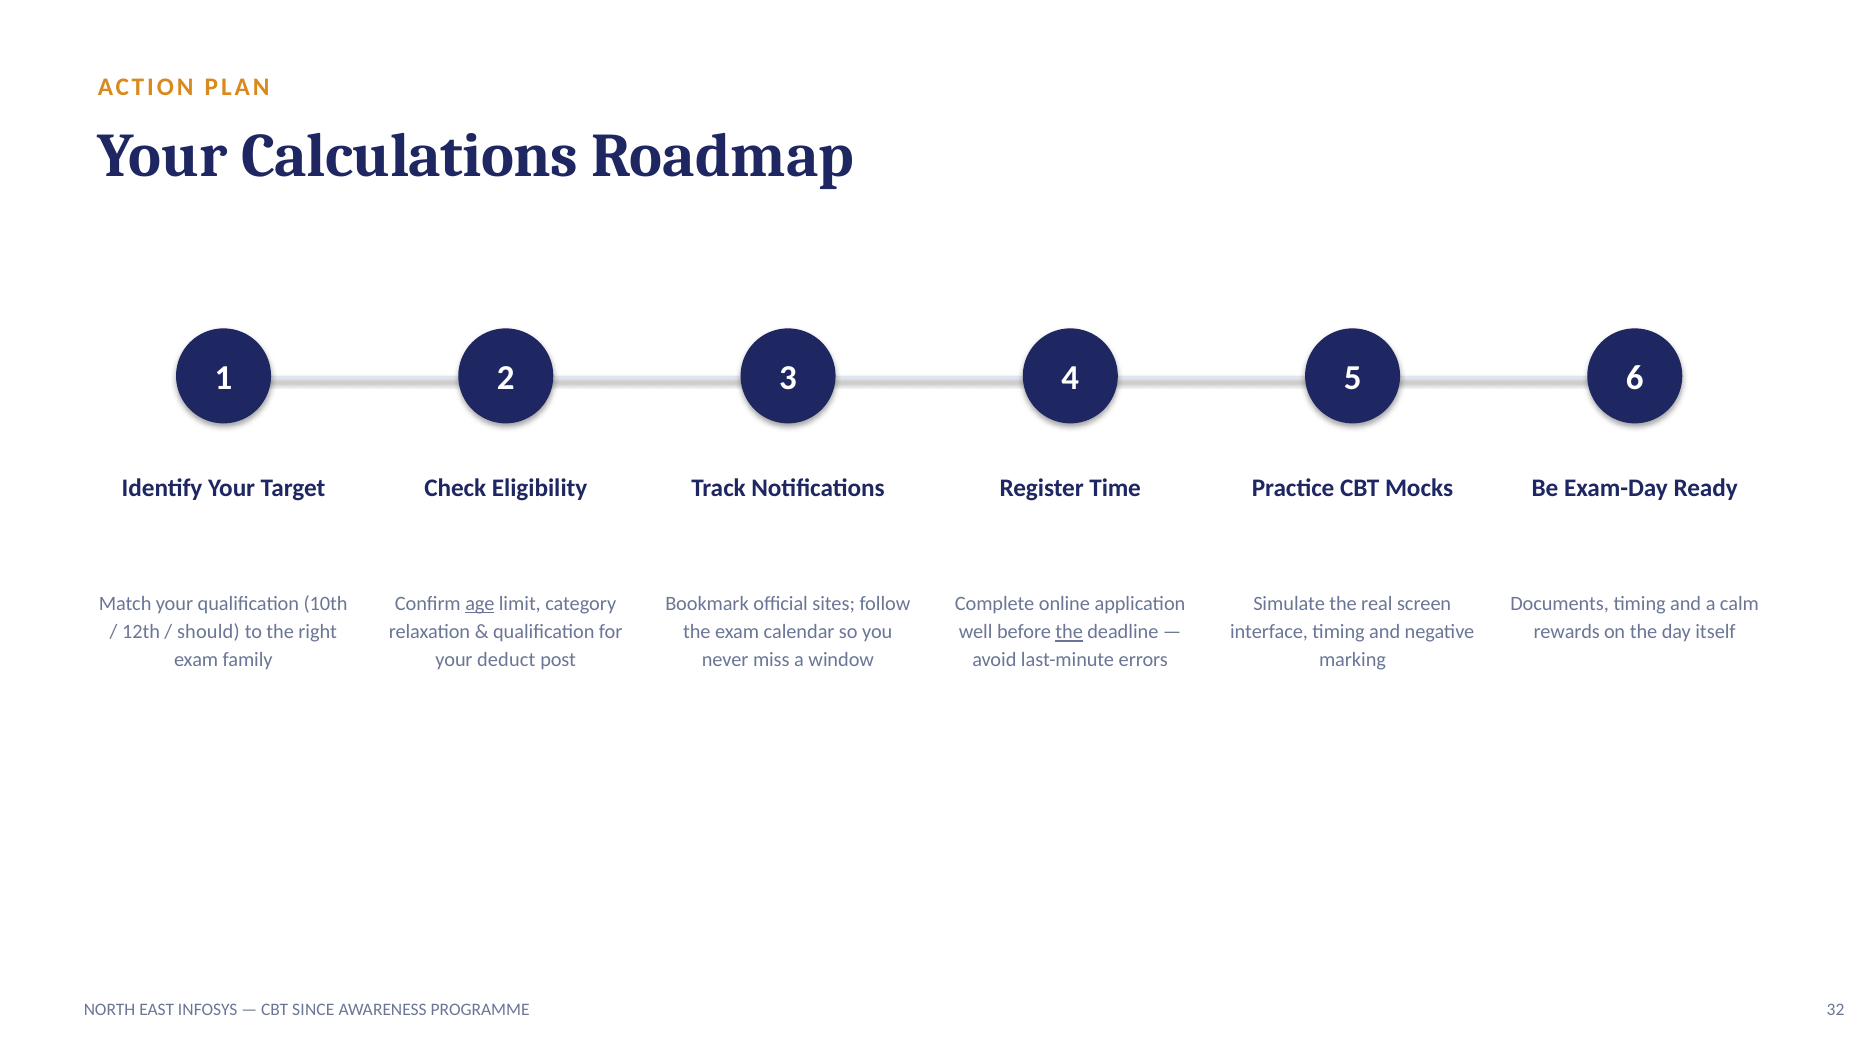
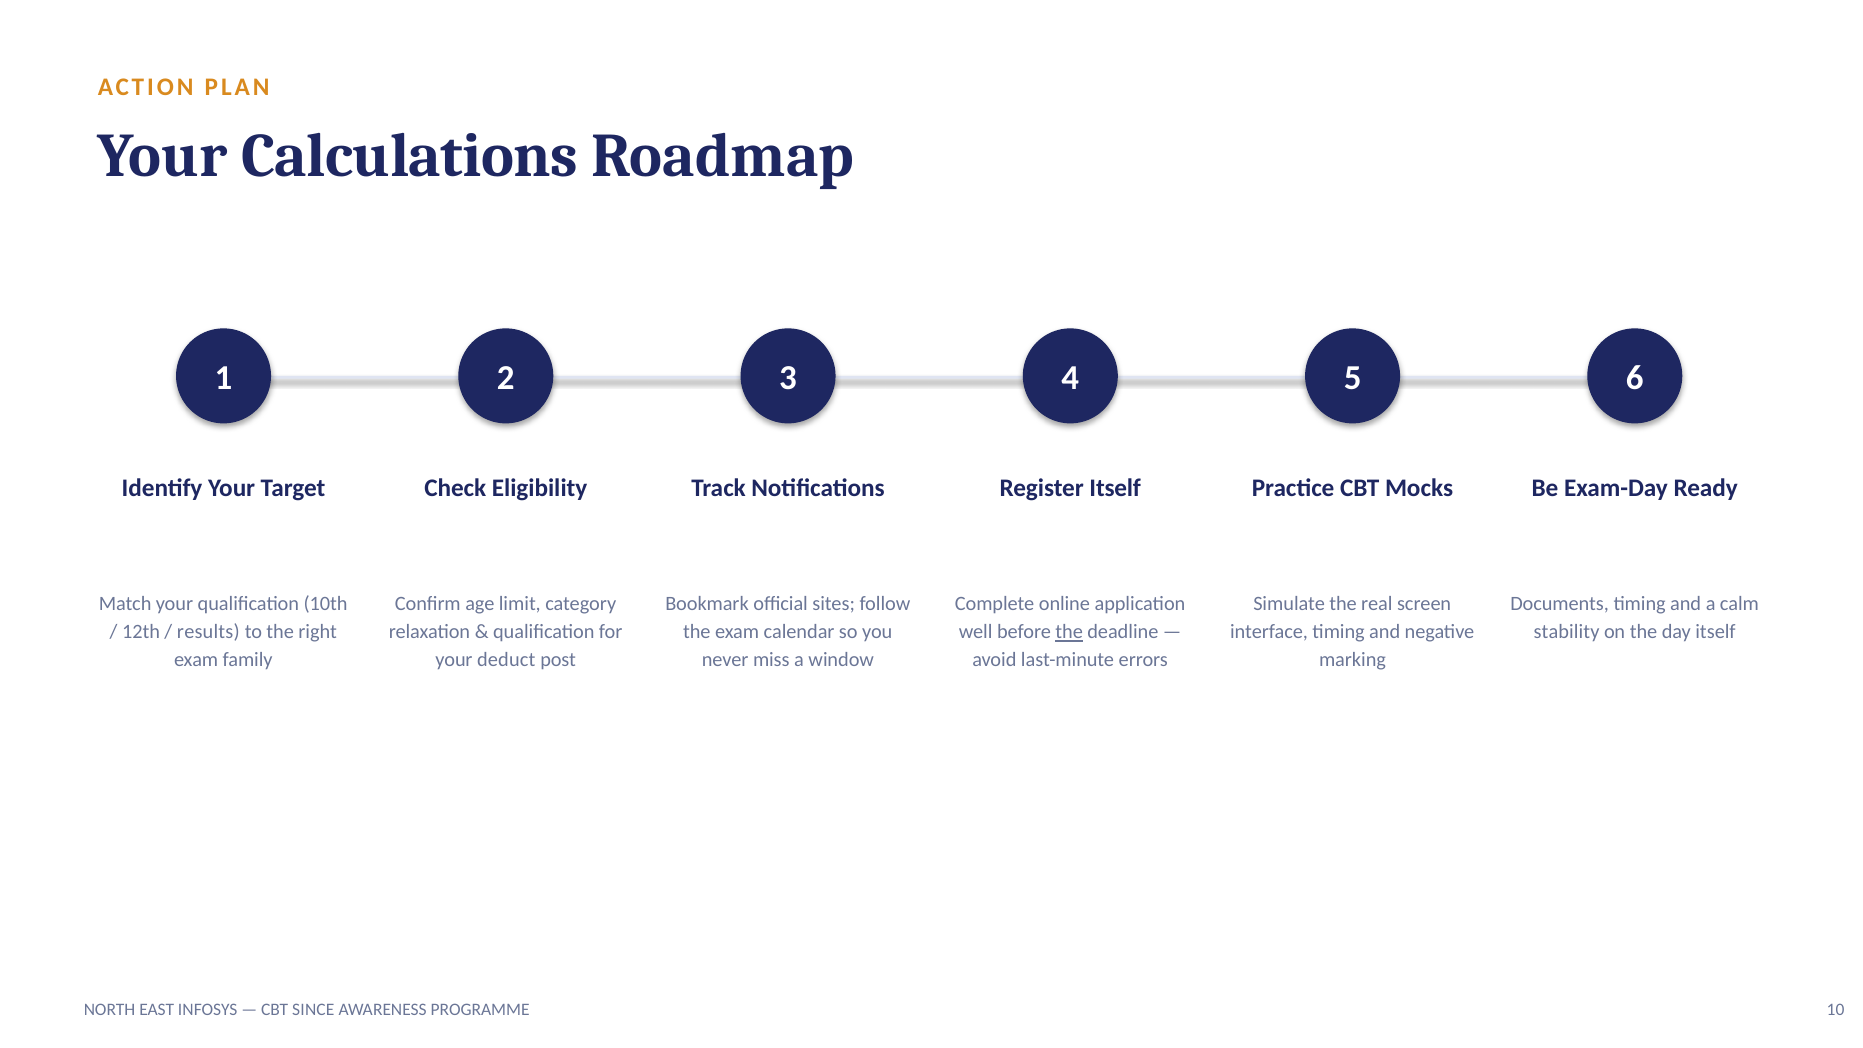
Register Time: Time -> Itself (1115, 488)
age underline: present -> none (480, 604)
should: should -> results (208, 632)
rewards: rewards -> stability (1567, 632)
32: 32 -> 10 (1836, 1009)
